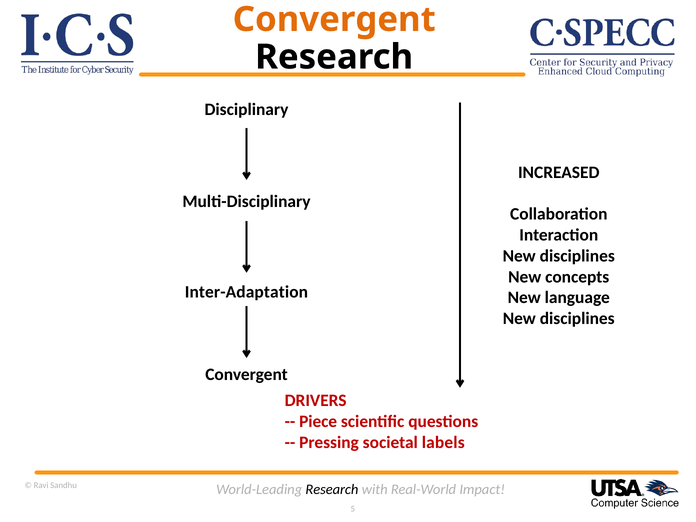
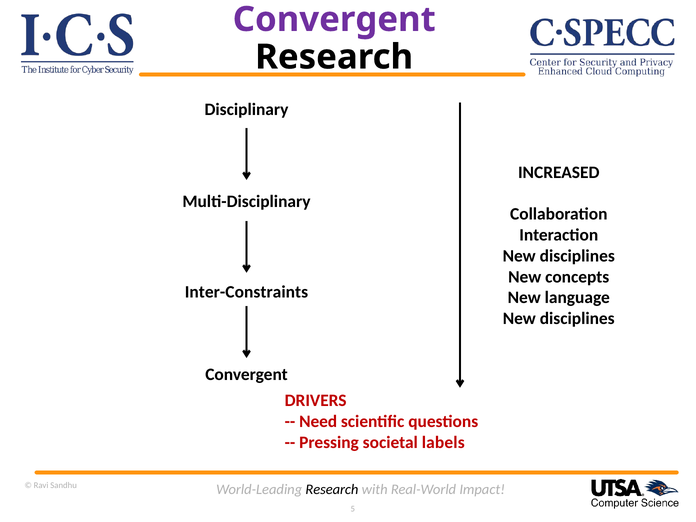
Convergent colour: orange -> purple (334, 19)
Inter-Adaptation: Inter-Adaptation -> Inter-Constraints (246, 292)
Piece: Piece -> Need (318, 422)
